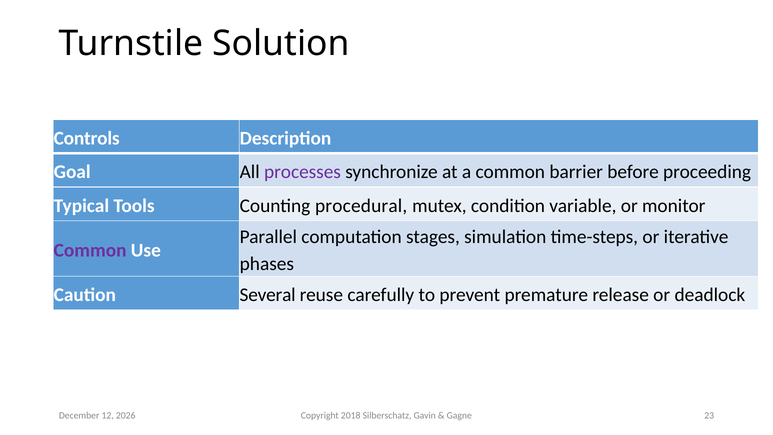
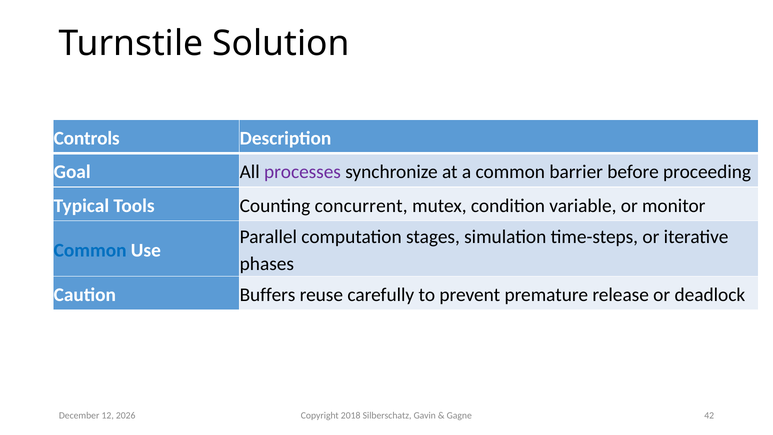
procedural: procedural -> concurrent (361, 206)
Common colour: purple -> blue (90, 250)
Several: Several -> Buffers (268, 295)
23: 23 -> 42 (709, 415)
